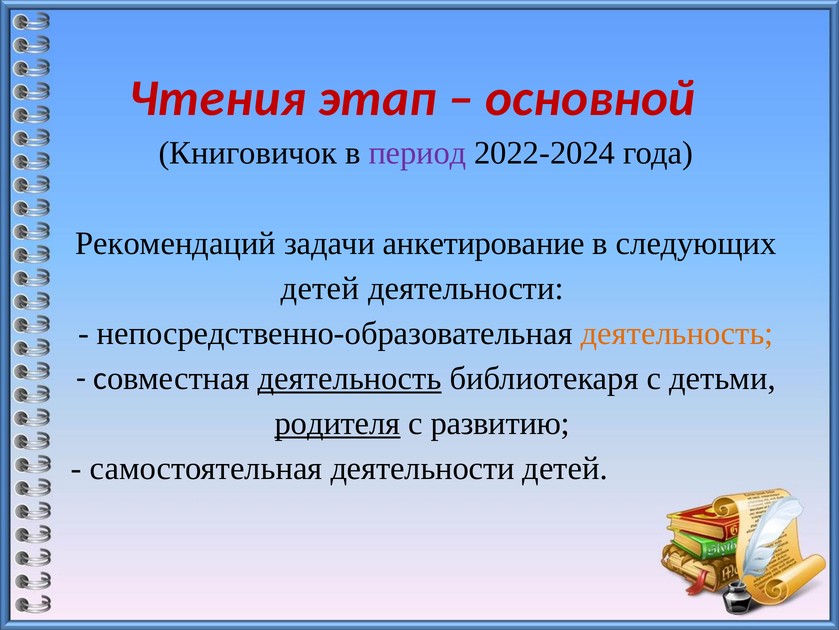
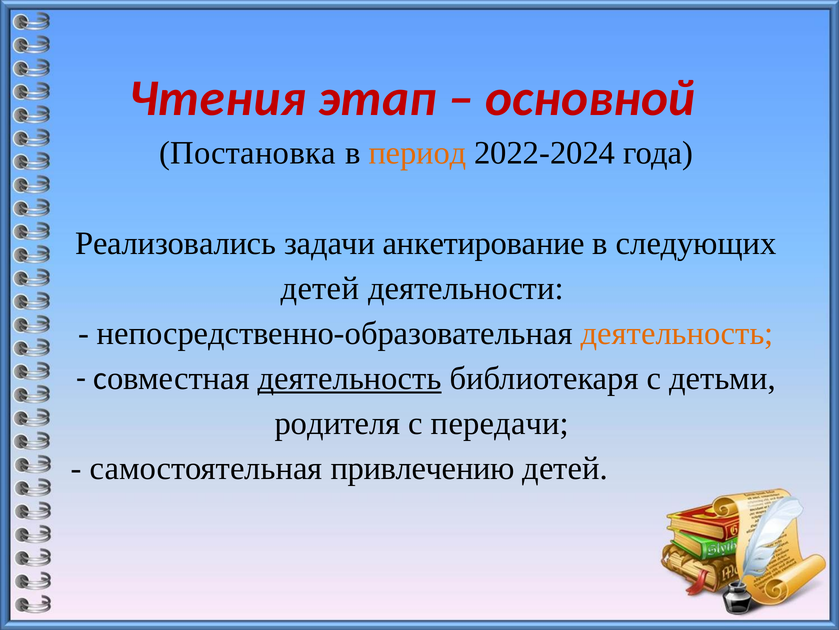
Книговичок: Книговичок -> Постановка (248, 153)
период colour: purple -> orange (417, 153)
Рекомендаций: Рекомендаций -> Реализовались (176, 243)
родителя underline: present -> none (338, 423)
развитию: развитию -> передачи (500, 423)
самостоятельная деятельности: деятельности -> привлечению (423, 468)
